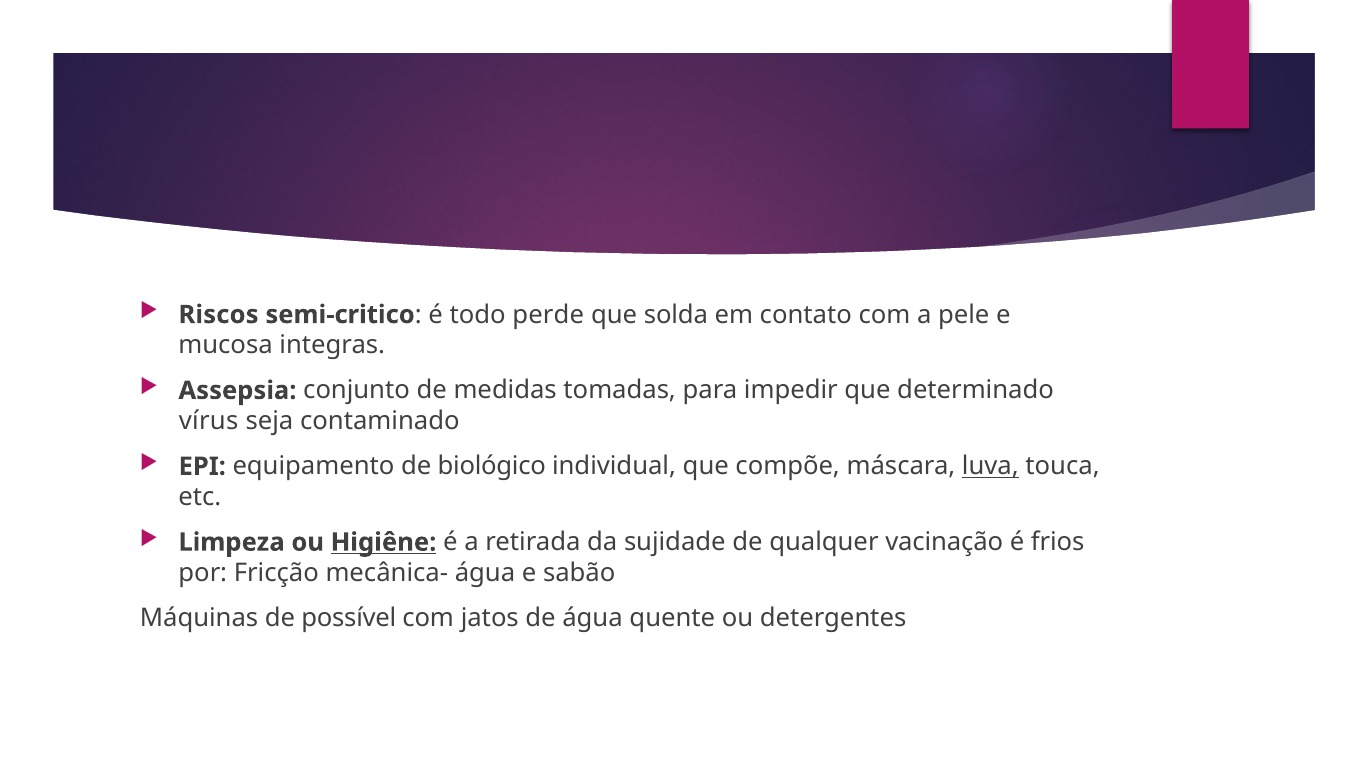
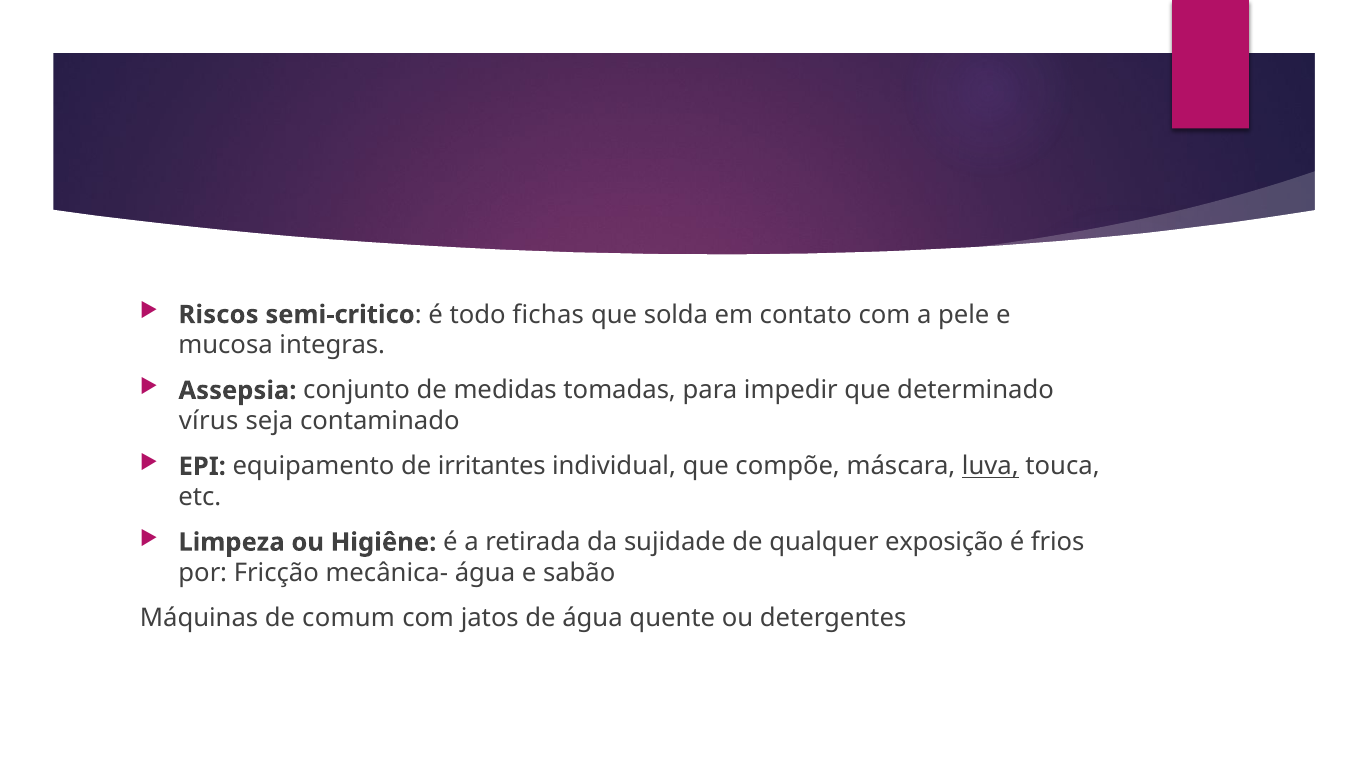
perde: perde -> fichas (548, 315)
biológico: biológico -> irritantes (492, 466)
Higiêne underline: present -> none (384, 542)
vacinação: vacinação -> exposição (944, 542)
possível: possível -> comum (349, 618)
